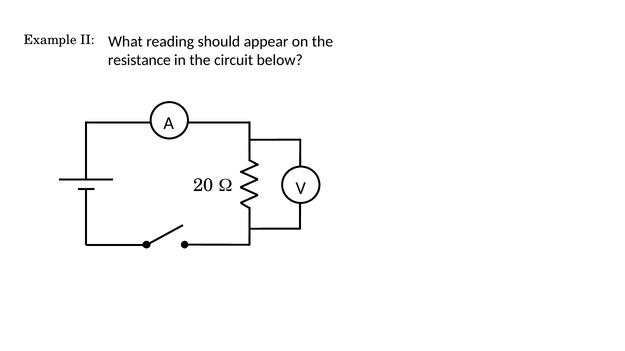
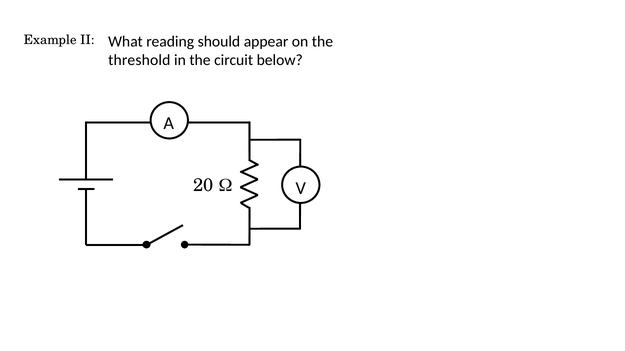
resistance: resistance -> threshold (139, 60)
